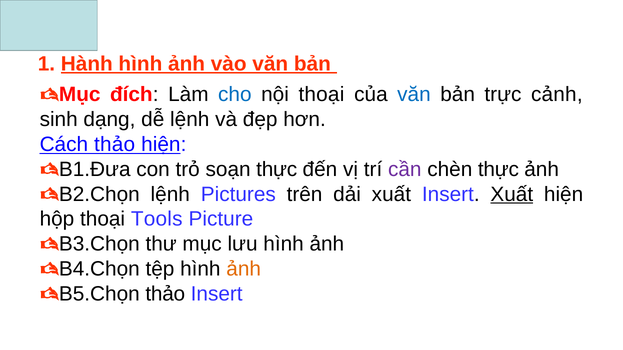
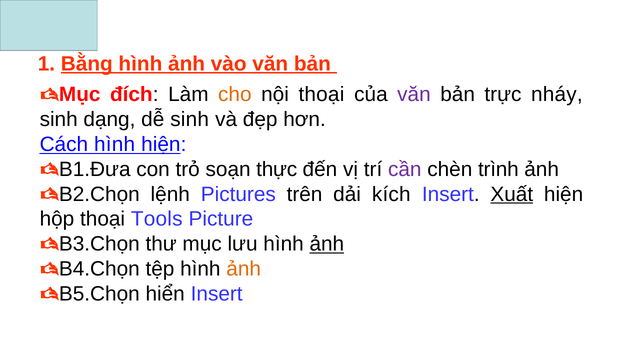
Hành: Hành -> Bằng (87, 64)
cho colour: blue -> orange (235, 95)
văn colour: blue -> purple (414, 95)
cảnh: cảnh -> nháy (557, 95)
dễ lệnh: lệnh -> sinh (190, 120)
Cách thảo: thảo -> hình (115, 145)
chèn thực: thực -> trình (498, 170)
dải xuất: xuất -> kích (391, 194)
ảnh underline: none -> present (327, 244)
thảo: thảo -> hiển (165, 294)
